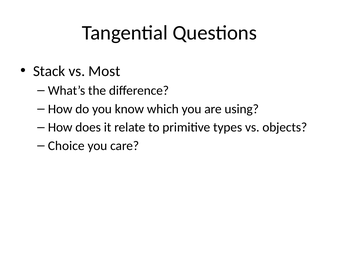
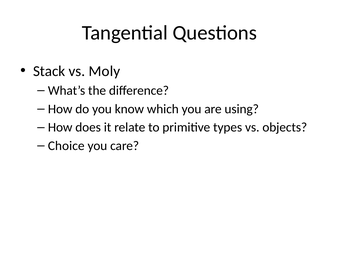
Most: Most -> Moly (104, 71)
